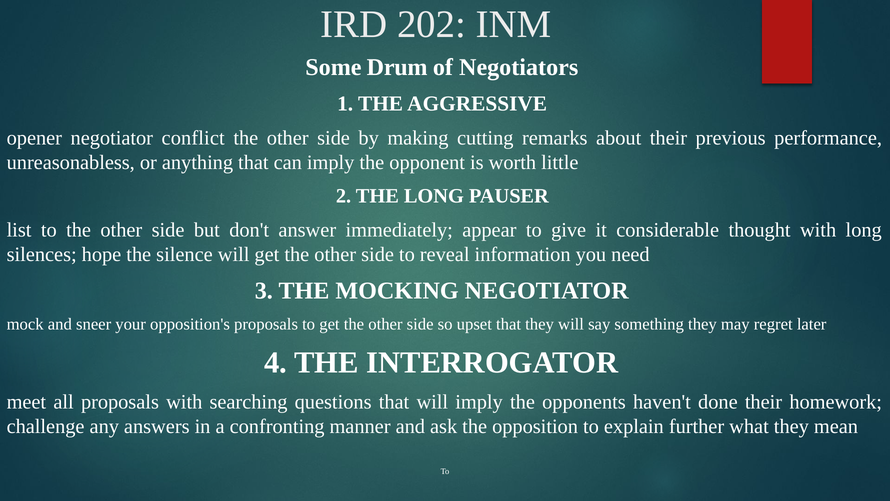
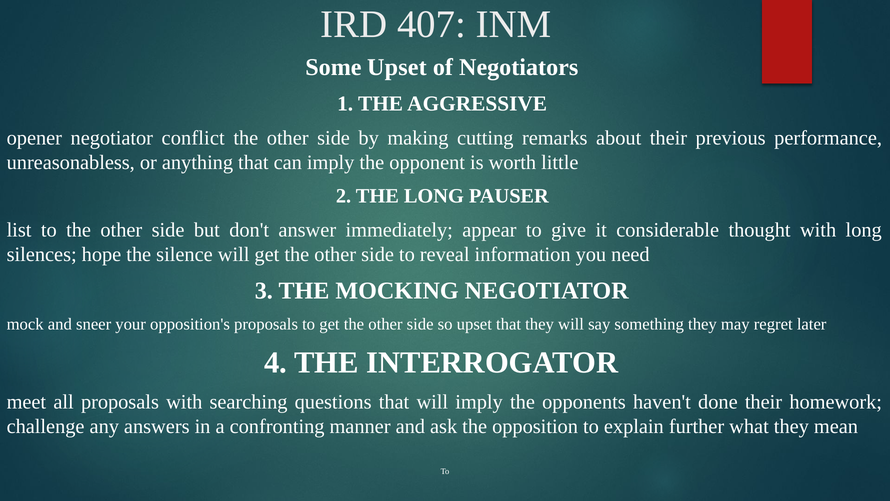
202: 202 -> 407 (432, 24)
Some Drum: Drum -> Upset (397, 67)
